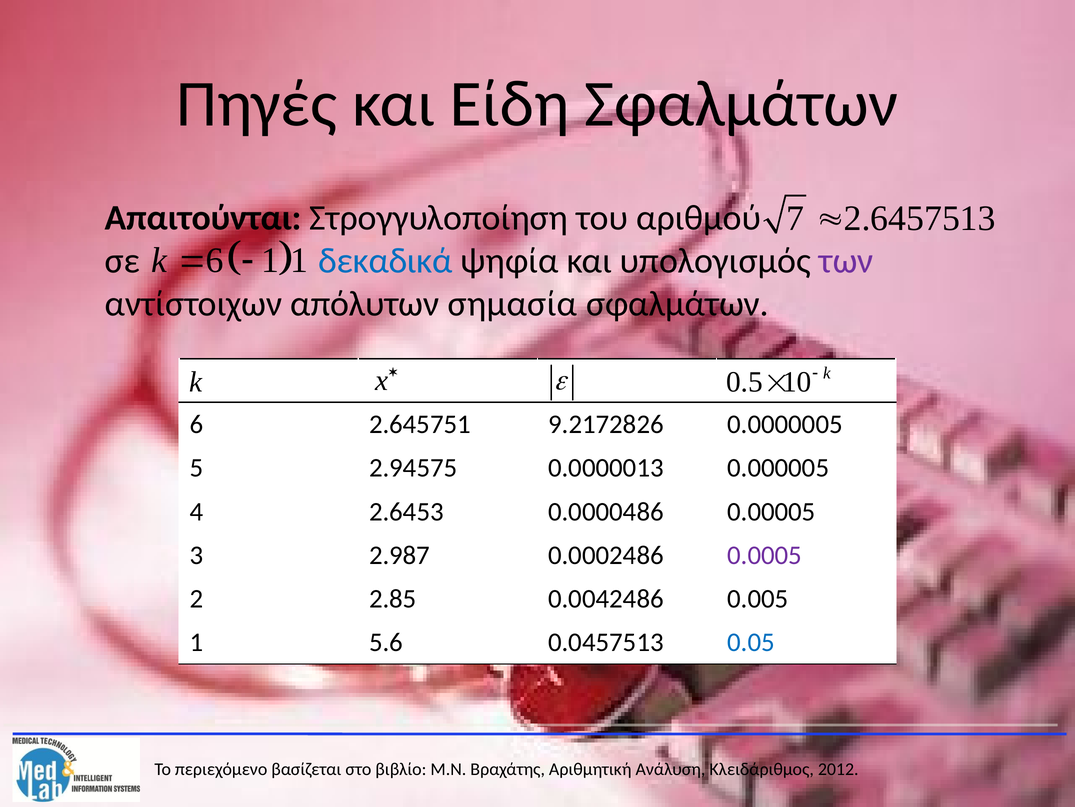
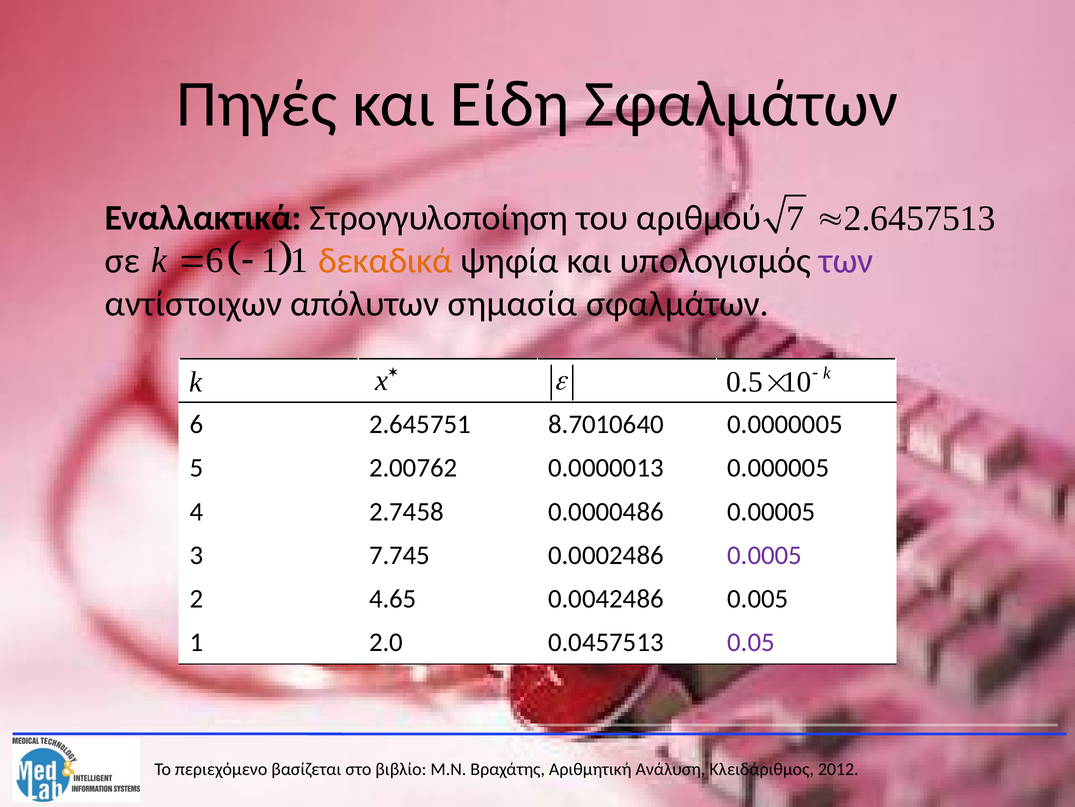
Απαιτούνται: Απαιτούνται -> Εναλλακτικά (203, 218)
δεκαδικά colour: blue -> orange (385, 261)
9.2172826: 9.2172826 -> 8.7010640 (606, 424)
2.94575: 2.94575 -> 2.00762 (413, 468)
2.6453: 2.6453 -> 2.7458 (406, 511)
2.987: 2.987 -> 7.745 (400, 555)
2.85: 2.85 -> 4.65 (393, 598)
5.6: 5.6 -> 2.0 (386, 642)
0.05 colour: blue -> purple (751, 642)
